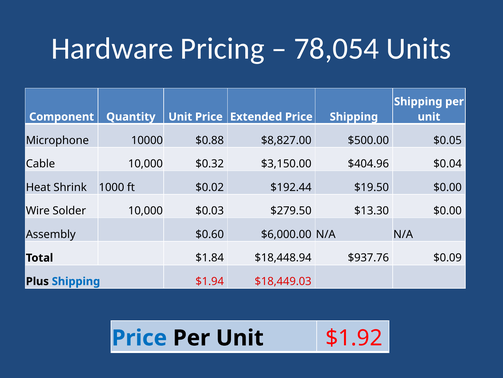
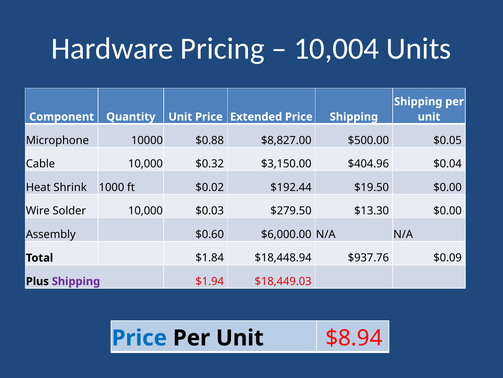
78,054: 78,054 -> 10,004 (336, 49)
Shipping colour: blue -> purple (76, 281)
$1.92: $1.92 -> $8.94 (354, 337)
